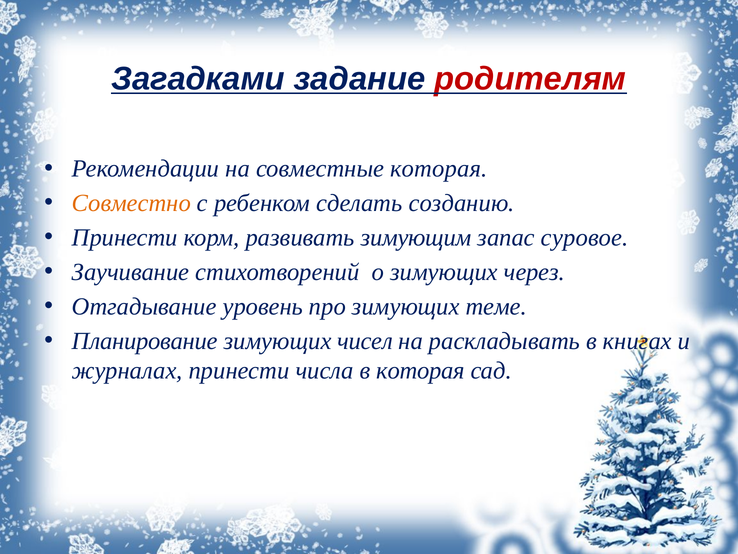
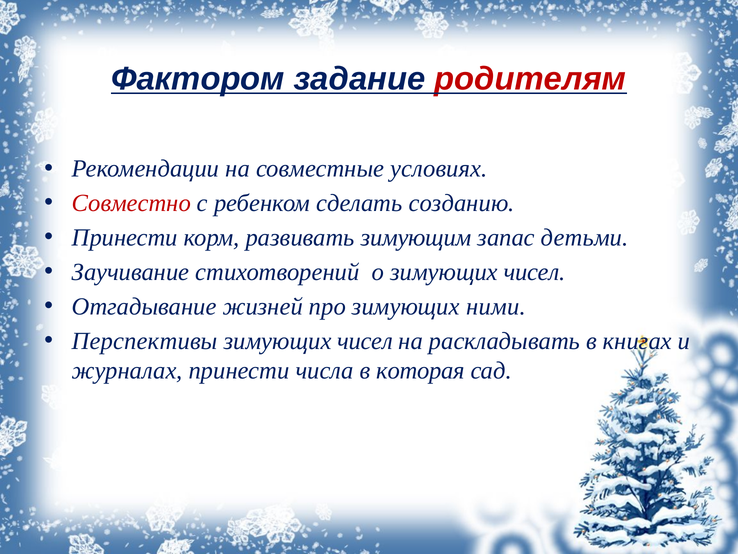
Загадками: Загадками -> Фактором (198, 79)
совместные которая: которая -> условиях (439, 169)
Совместно colour: orange -> red (131, 203)
суровое: суровое -> детьми (585, 237)
о зимующих через: через -> чисел (534, 272)
уровень: уровень -> жизней (263, 306)
теме: теме -> ними (496, 306)
Планирование: Планирование -> Перспективы (145, 341)
